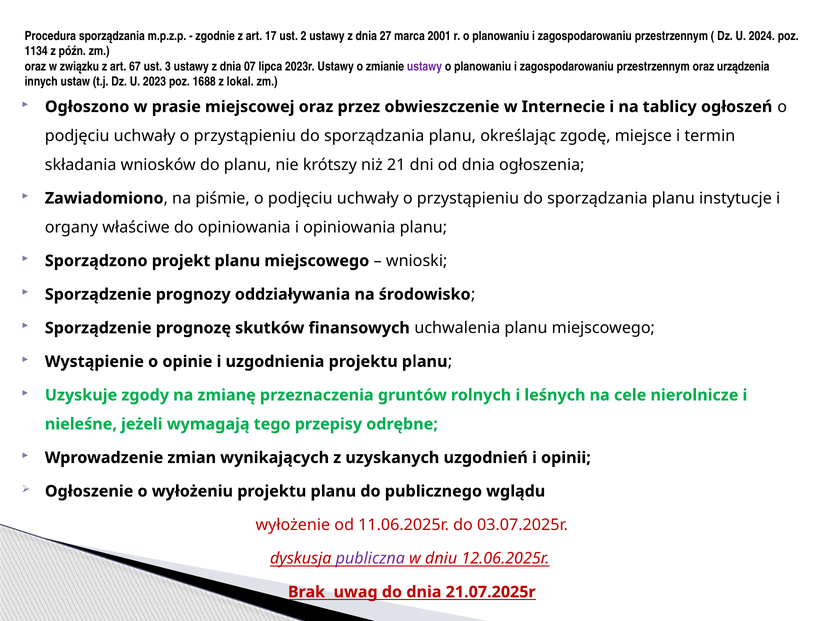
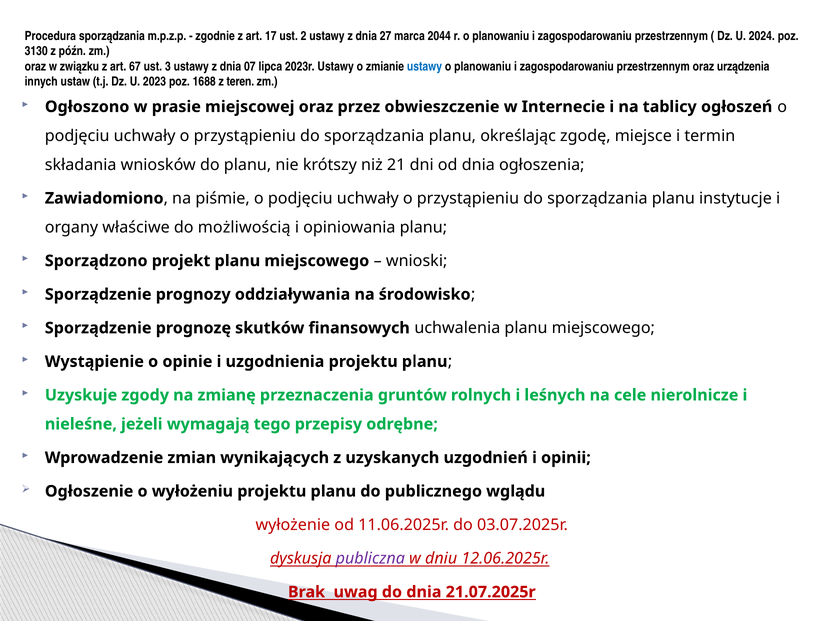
2001: 2001 -> 2044 (439, 36)
1134: 1134 -> 3130 (36, 51)
ustawy colour: purple -> blue (425, 66)
lokal: lokal -> teren (240, 82)
do opiniowania: opiniowania -> możliwością (244, 227)
